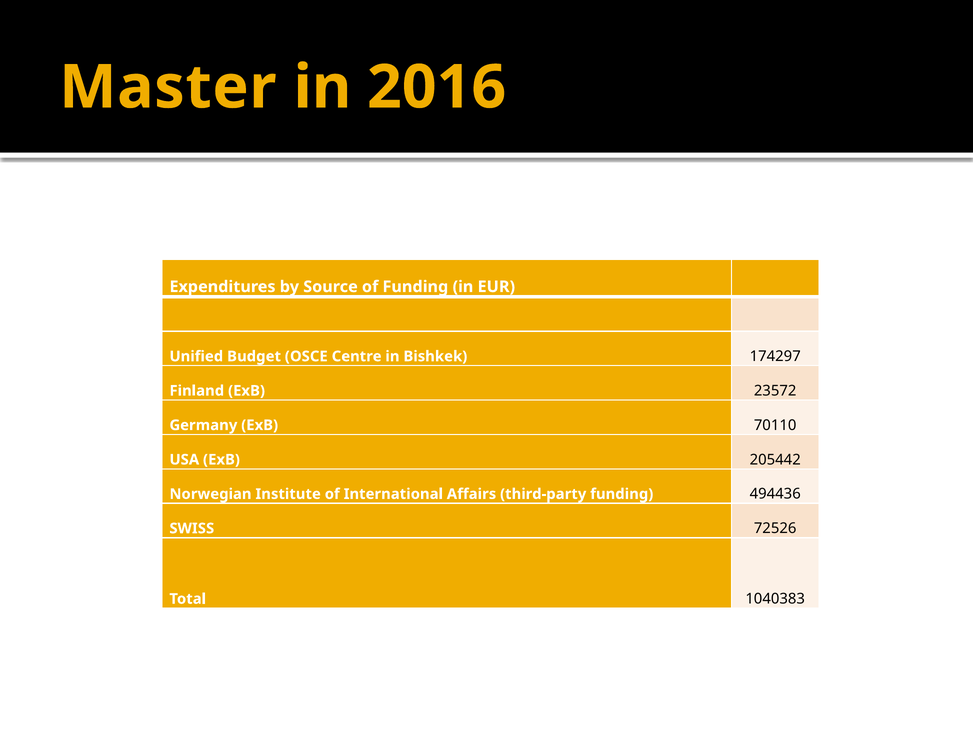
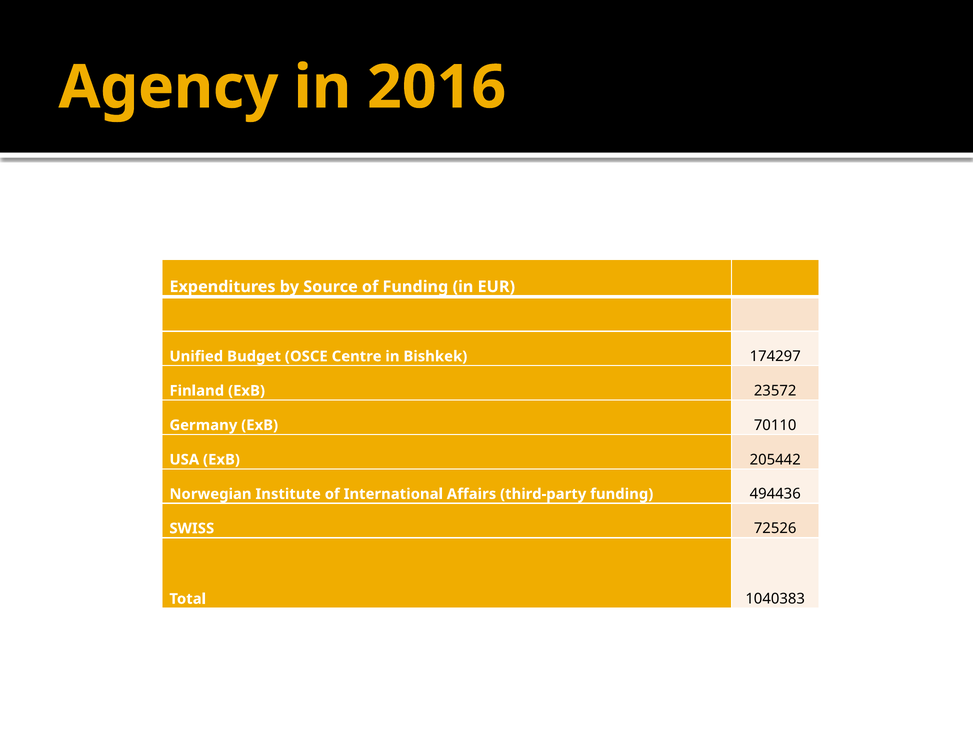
Master: Master -> Agency (168, 87)
